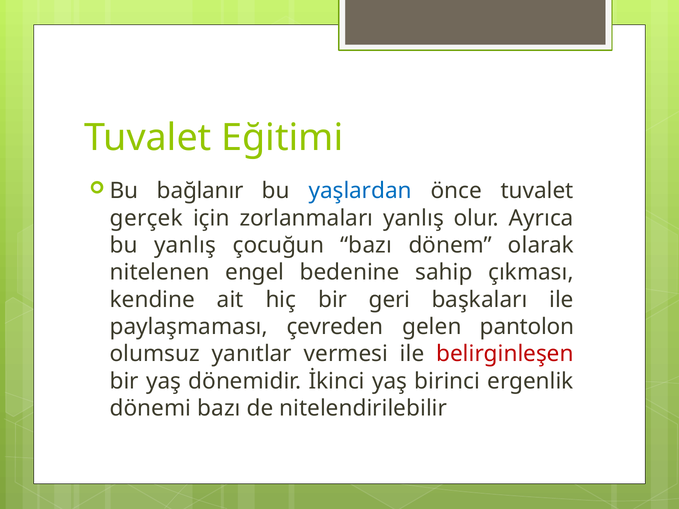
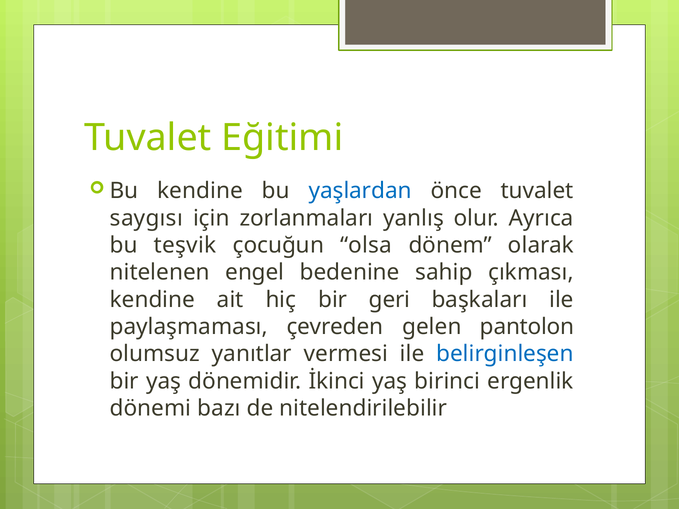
Bu bağlanır: bağlanır -> kendine (200, 191)
gerçek: gerçek -> saygısı (146, 218)
bu yanlış: yanlış -> teşvik (185, 245)
çocuğun bazı: bazı -> olsa (366, 245)
belirginleşen colour: red -> blue (505, 354)
